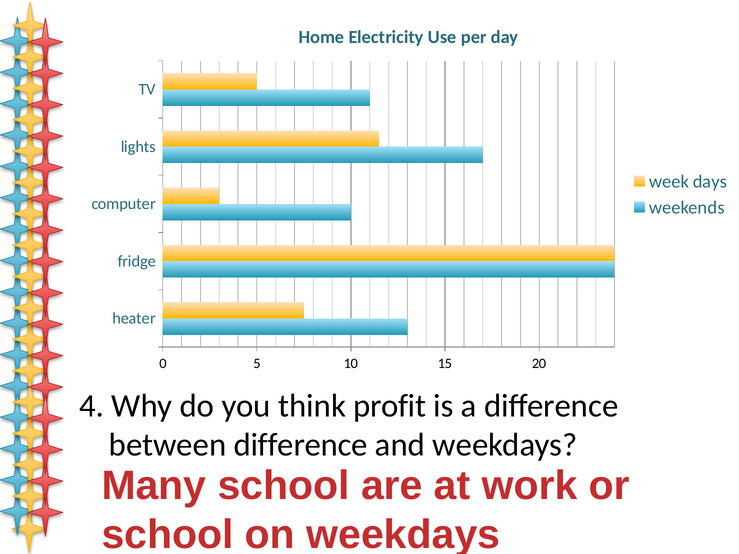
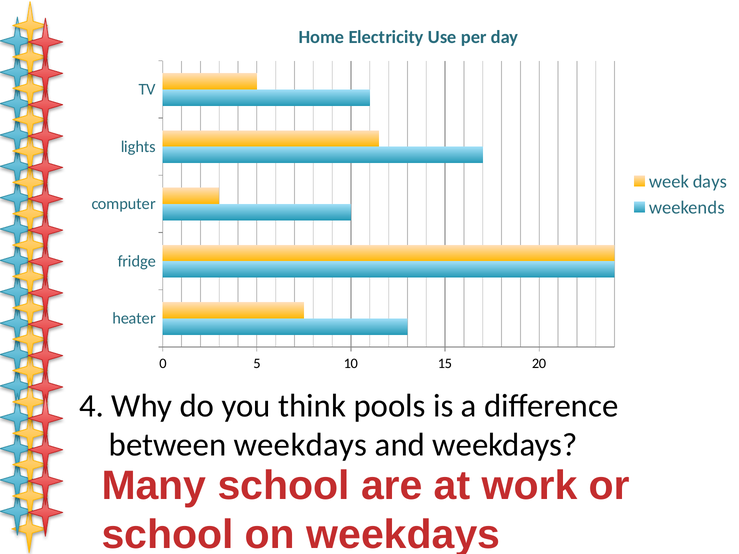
profit: profit -> pools (390, 406)
between difference: difference -> weekdays (300, 445)
